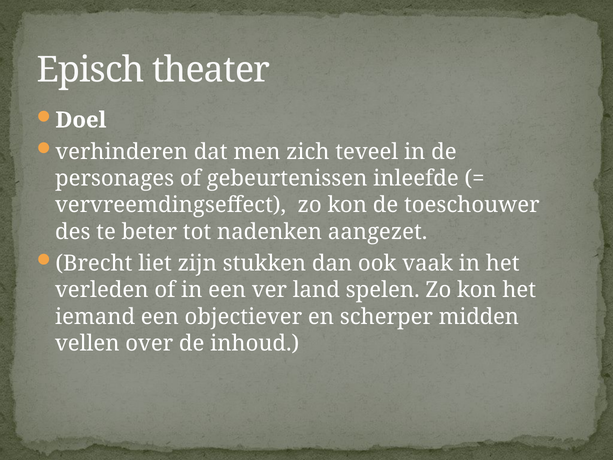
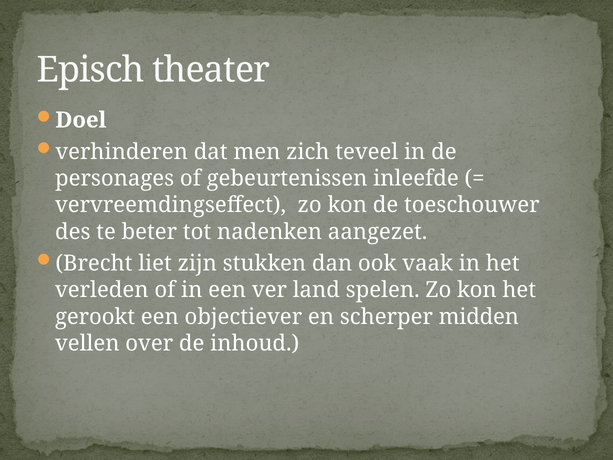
iemand: iemand -> gerookt (95, 317)
